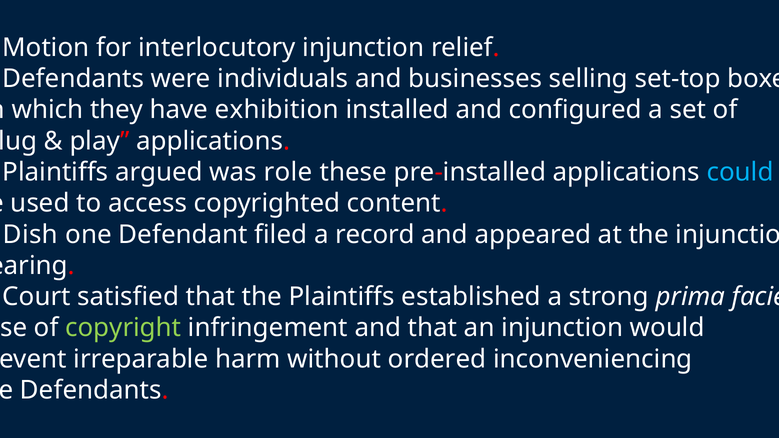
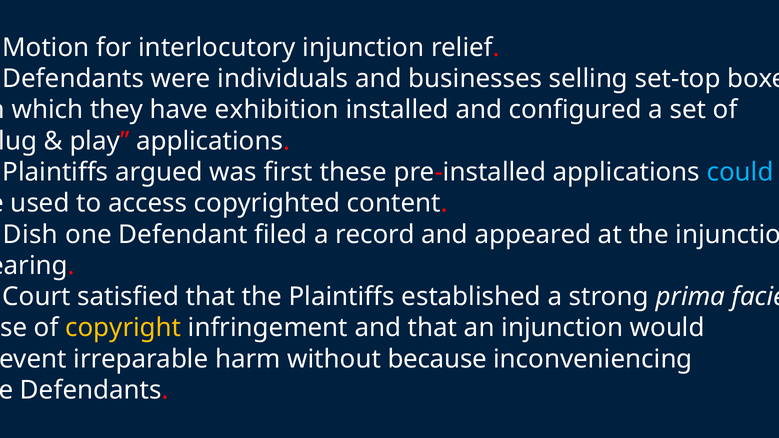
role: role -> first (288, 172)
copyright colour: light green -> yellow (123, 328)
ordered: ordered -> because (437, 359)
